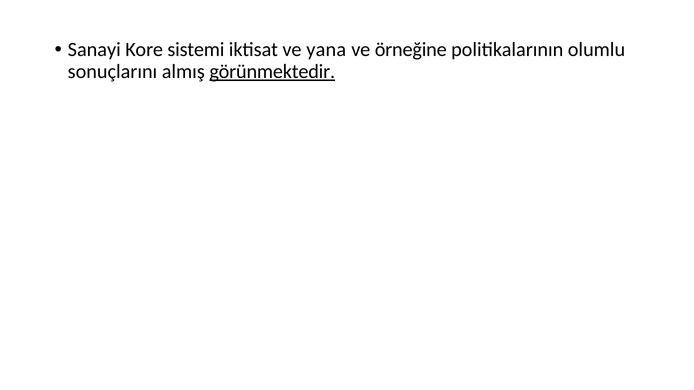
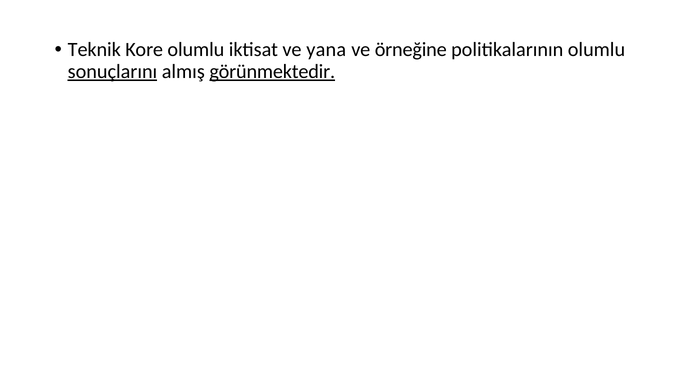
Sanayi: Sanayi -> Teknik (94, 50)
Kore sistemi: sistemi -> olumlu (196, 50)
sonuçlarını underline: none -> present (112, 72)
